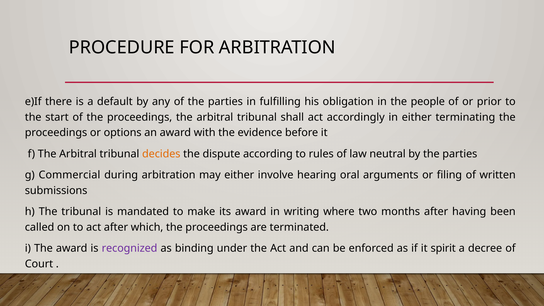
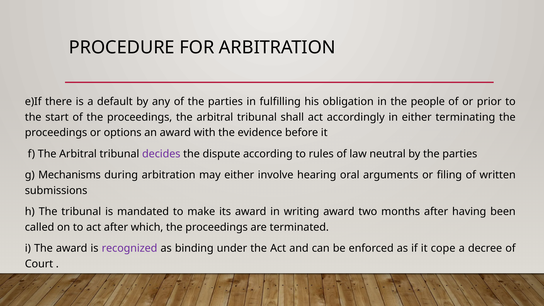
decides colour: orange -> purple (161, 154)
Commercial: Commercial -> Mechanisms (70, 175)
writing where: where -> award (339, 212)
spirit: spirit -> cope (443, 248)
